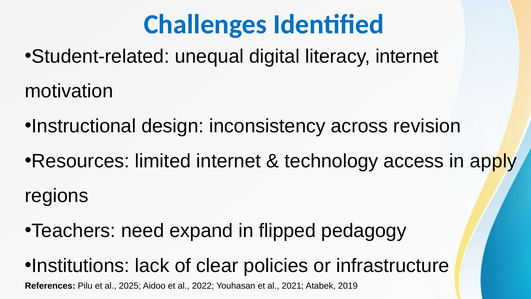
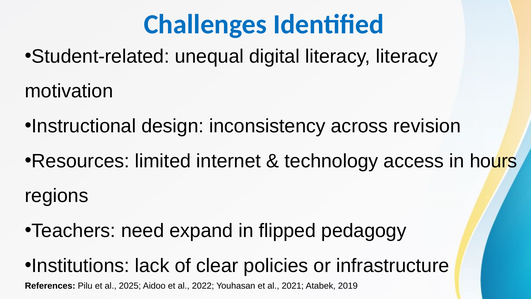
literacy internet: internet -> literacy (407, 56)
apply: apply -> hours (494, 161)
